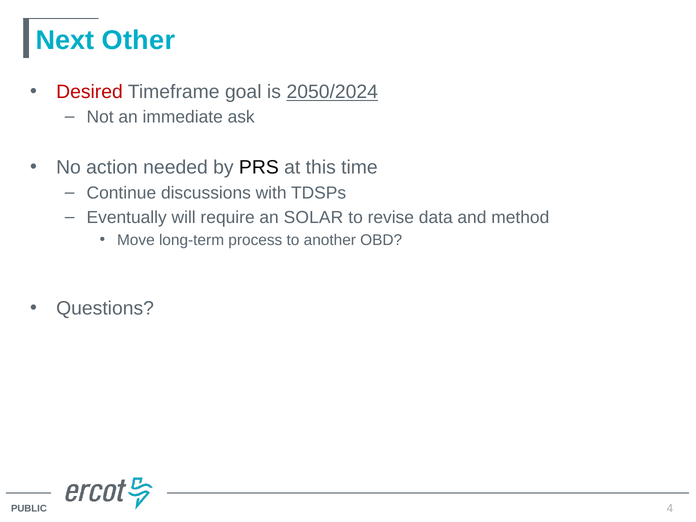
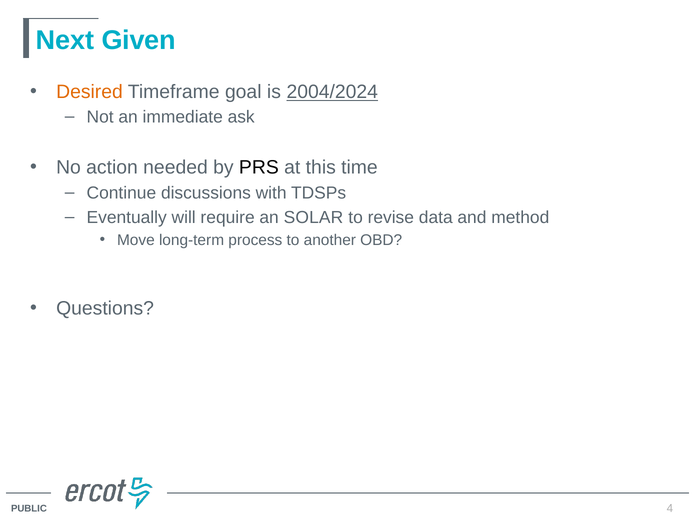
Other: Other -> Given (139, 40)
Desired colour: red -> orange (89, 92)
2050/2024: 2050/2024 -> 2004/2024 (332, 92)
